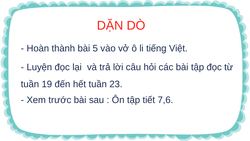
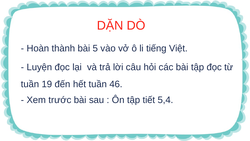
23: 23 -> 46 (116, 84)
7,6: 7,6 -> 5,4 (166, 100)
